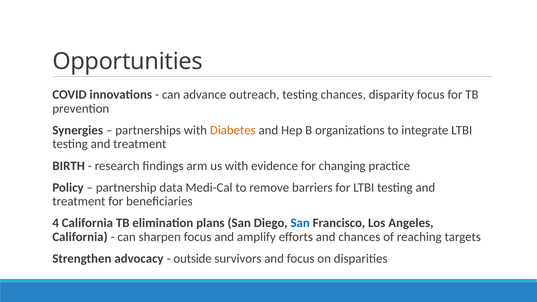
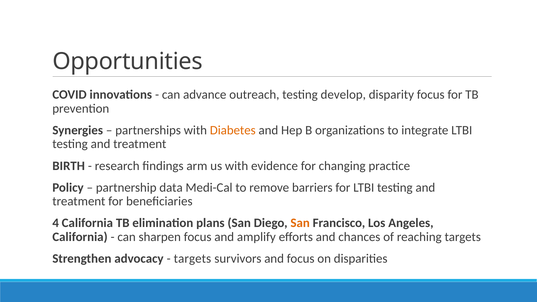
testing chances: chances -> develop (343, 95)
San colour: blue -> orange (300, 223)
outside: outside -> targets (192, 259)
